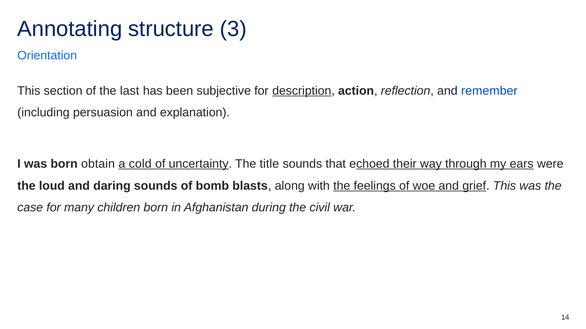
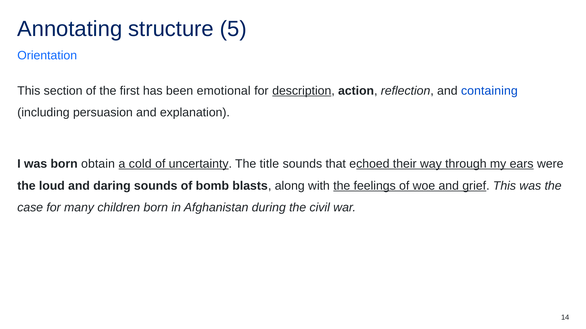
3: 3 -> 5 (233, 29)
last: last -> first (130, 91)
subjective: subjective -> emotional (224, 91)
remember: remember -> containing (489, 91)
